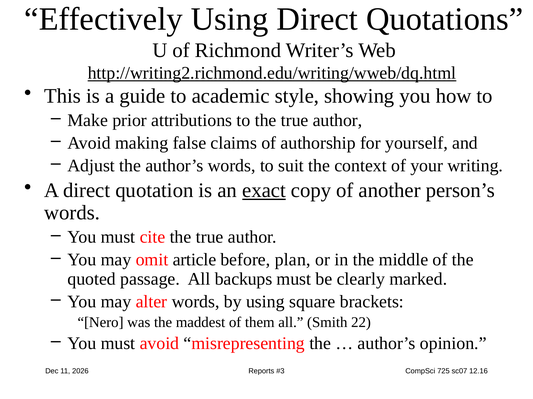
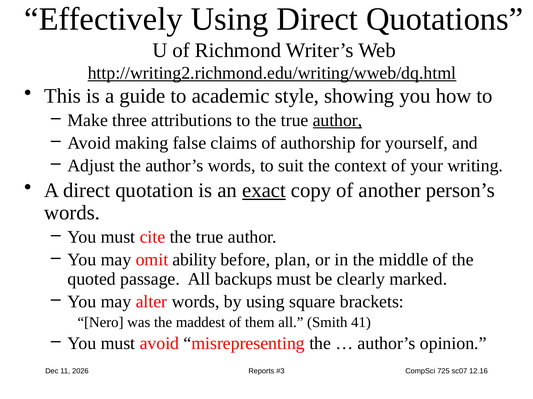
prior: prior -> three (130, 120)
author underline: none -> present (338, 120)
article: article -> ability (194, 260)
22: 22 -> 41 (361, 323)
